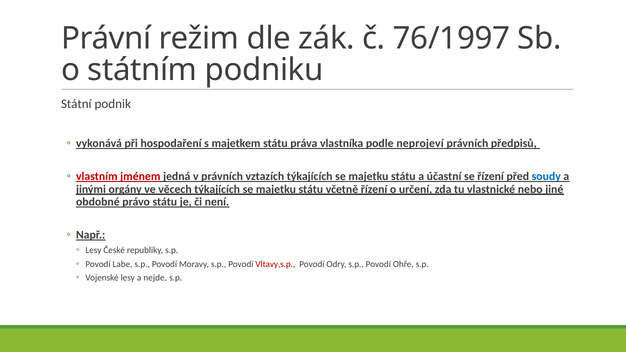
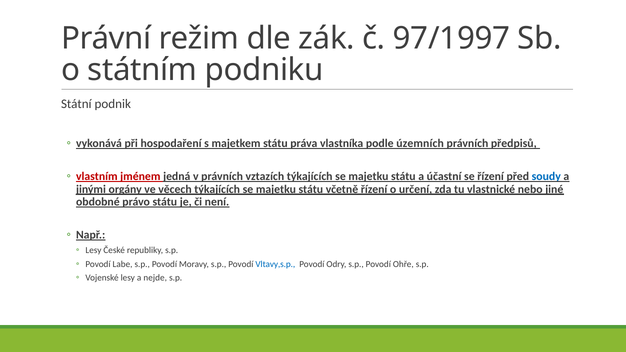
76/1997: 76/1997 -> 97/1997 (452, 38)
neprojeví: neprojeví -> územních (420, 143)
Vltavy,s.p colour: red -> blue (275, 264)
